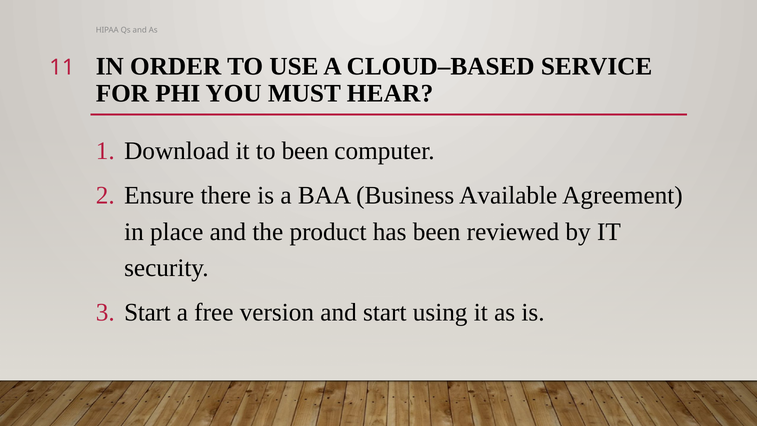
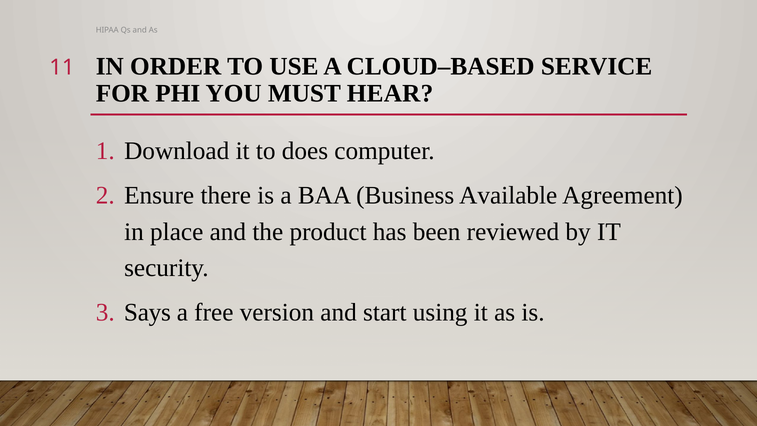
to been: been -> does (305, 151)
Start: Start -> Says (147, 312)
